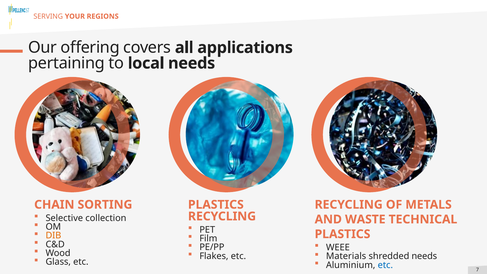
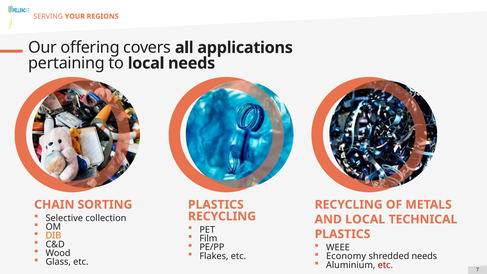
AND WASTE: WASTE -> LOCAL (365, 219)
Materials: Materials -> Economy (346, 256)
etc colour: blue -> red (385, 265)
